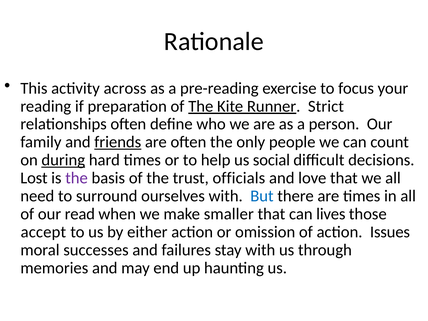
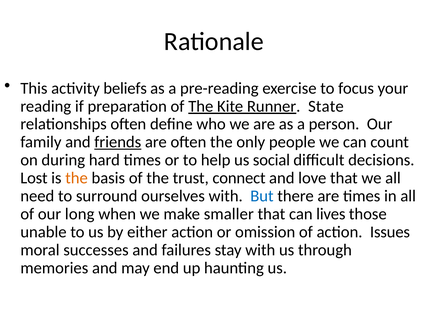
across: across -> beliefs (125, 88)
Strict: Strict -> State (326, 106)
during underline: present -> none (63, 160)
the colour: purple -> orange (77, 178)
officials: officials -> connect (239, 178)
read: read -> long (80, 214)
accept: accept -> unable (43, 232)
